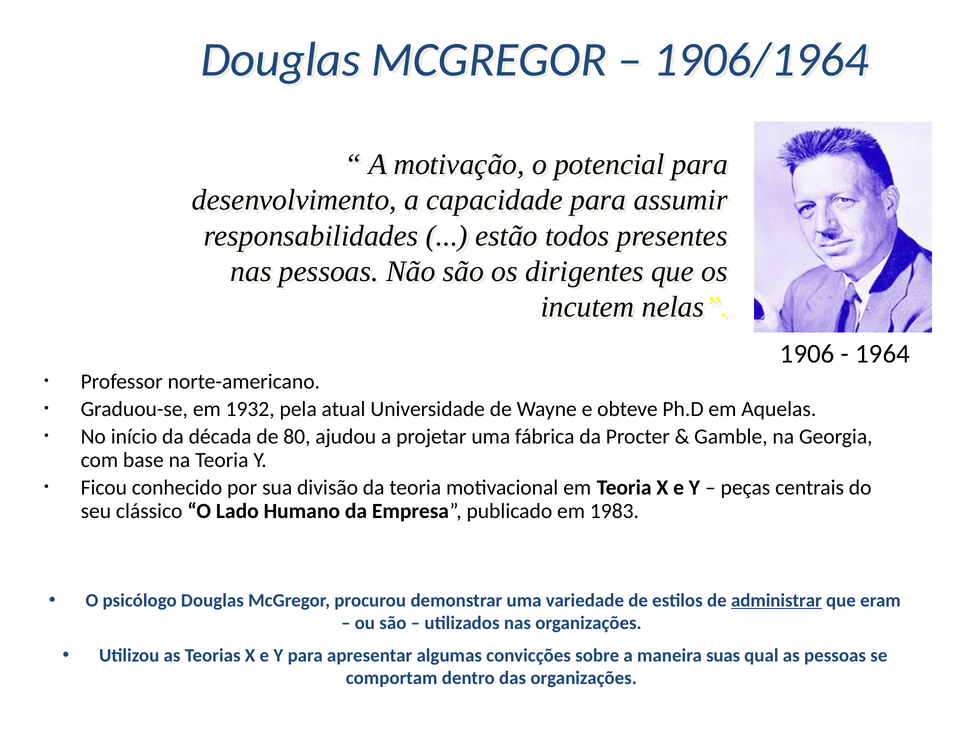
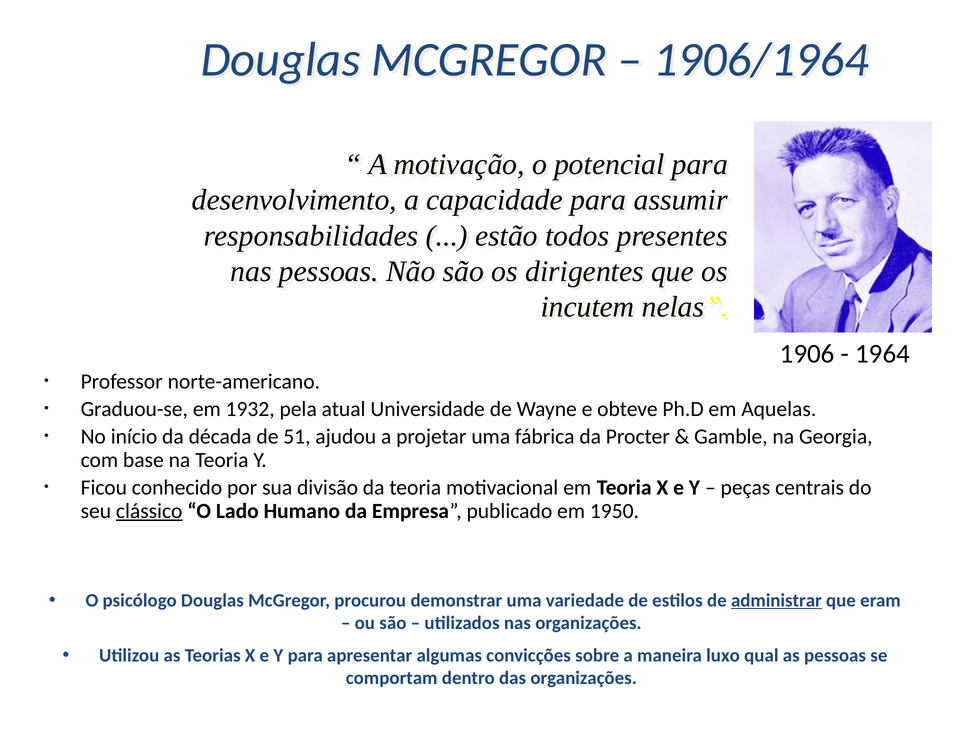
80: 80 -> 51 (297, 437)
clássico underline: none -> present (149, 511)
1983: 1983 -> 1950 (614, 511)
suas: suas -> luxo (723, 655)
